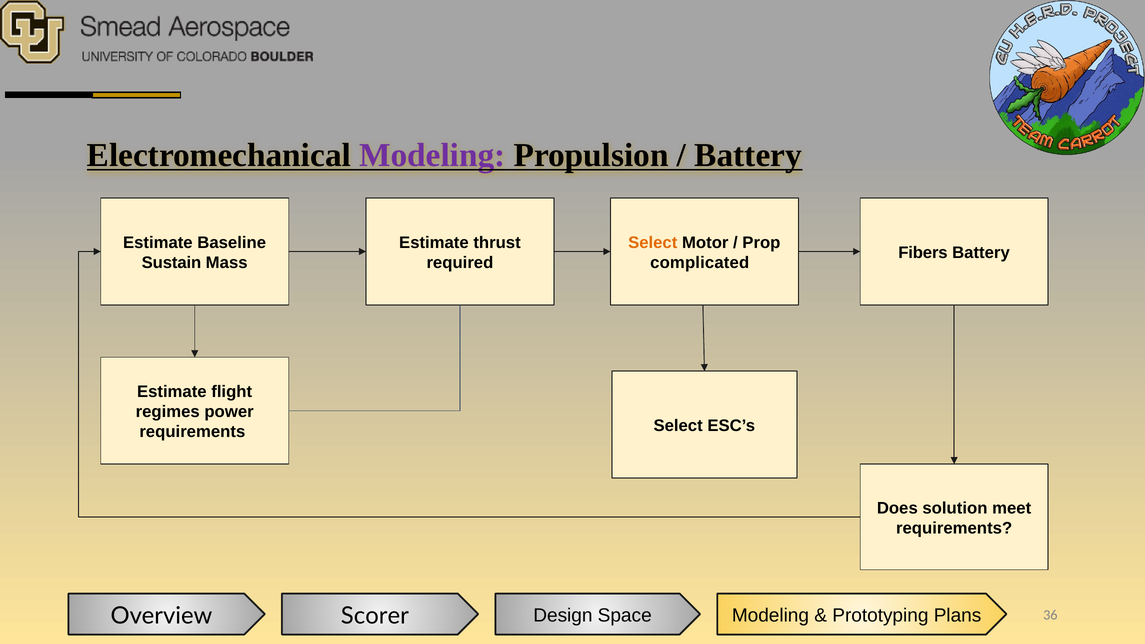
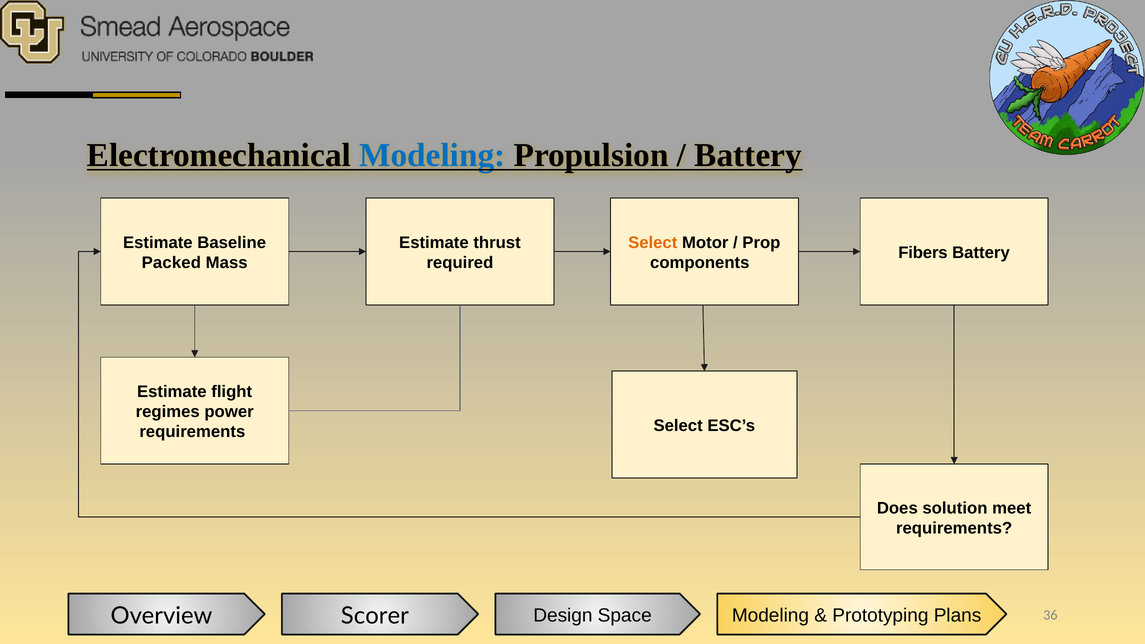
Modeling colour: purple -> blue (432, 155)
Sustain: Sustain -> Packed (171, 263)
complicated: complicated -> components (700, 263)
